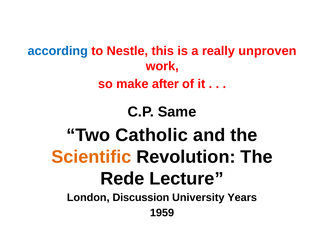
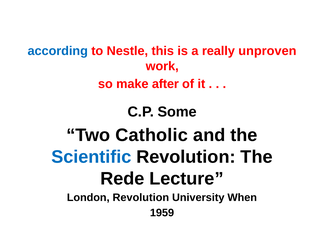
Same: Same -> Some (177, 112)
Scientific colour: orange -> blue (91, 157)
London Discussion: Discussion -> Revolution (141, 197)
Years: Years -> When (242, 197)
